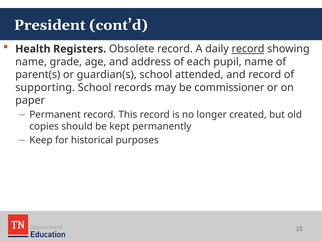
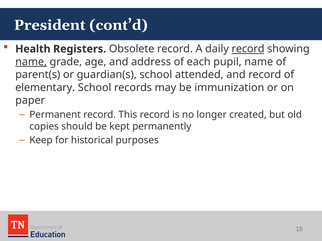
name underline: none -> present (31, 62)
supporting: supporting -> elementary (45, 88)
commissioner: commissioner -> immunization (229, 88)
